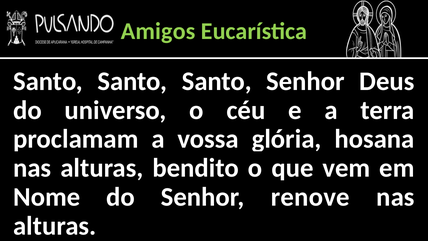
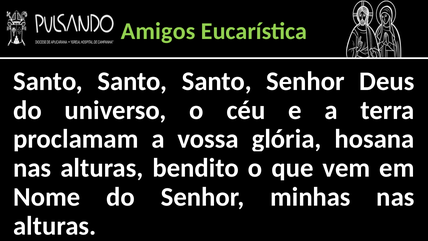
renove: renove -> minhas (310, 197)
